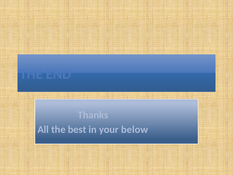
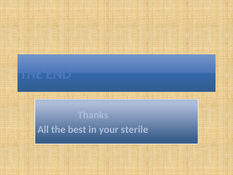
below: below -> sterile (135, 129)
